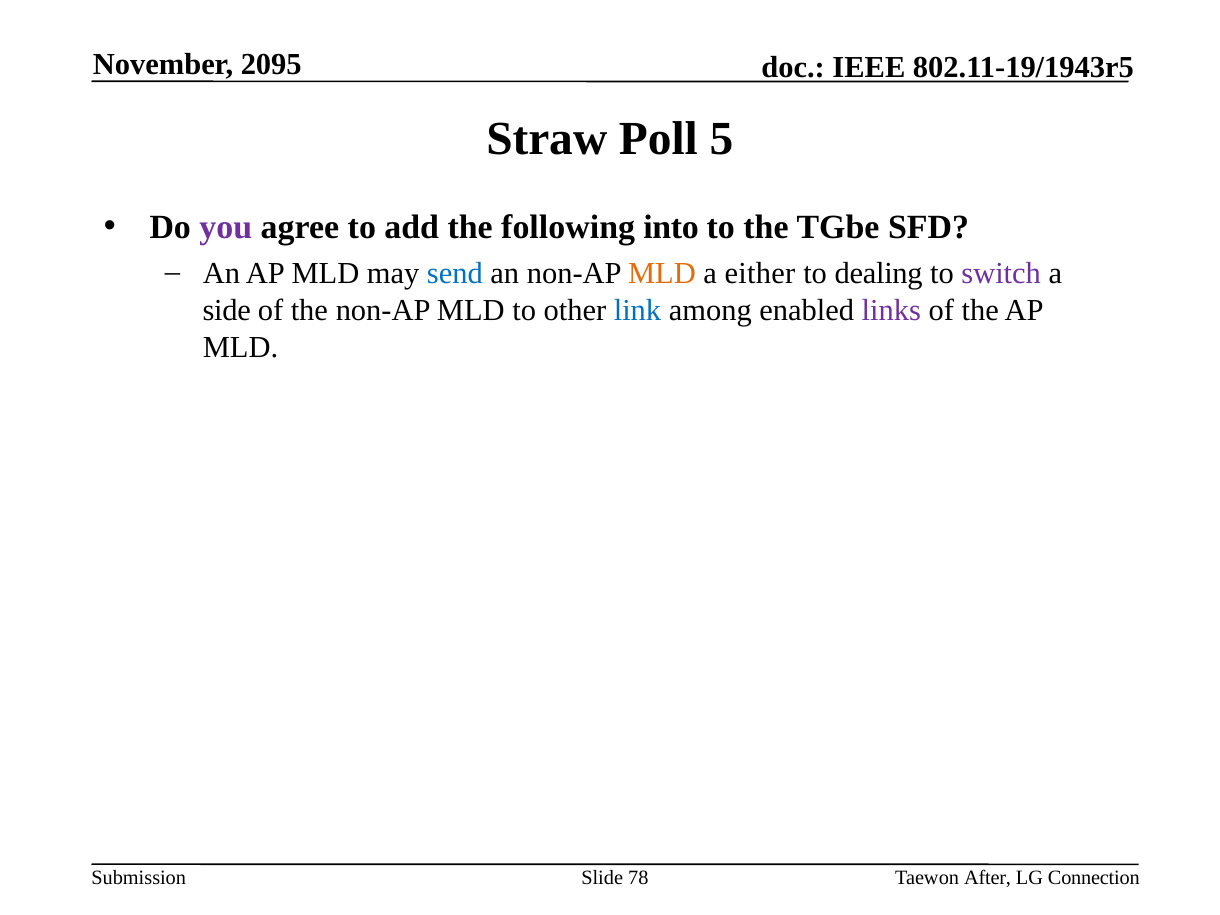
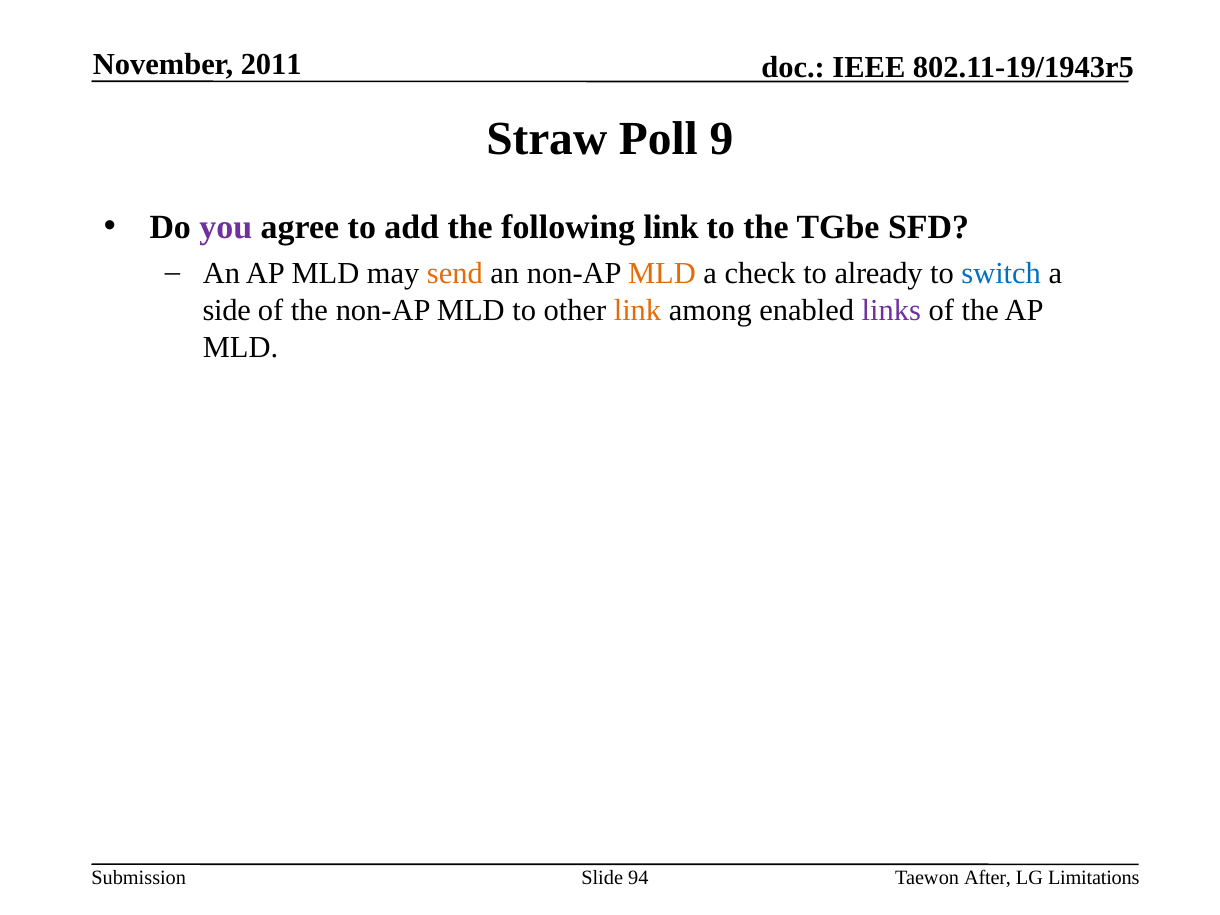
2095: 2095 -> 2011 (271, 65)
5: 5 -> 9 (722, 138)
following into: into -> link (671, 227)
send colour: blue -> orange (455, 274)
either: either -> check (760, 274)
dealing: dealing -> already (879, 274)
switch colour: purple -> blue (1001, 274)
link colour: blue -> orange (638, 310)
78: 78 -> 94 (638, 878)
Connection: Connection -> Limitations (1094, 878)
